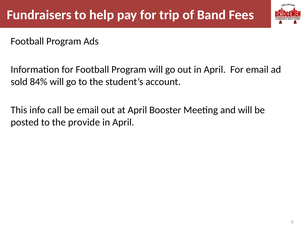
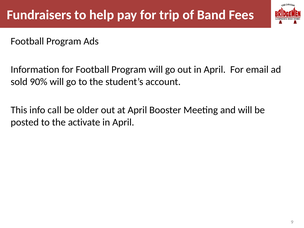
84%: 84% -> 90% (39, 82)
be email: email -> older (88, 110)
provide: provide -> activate (84, 122)
